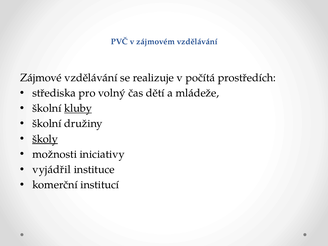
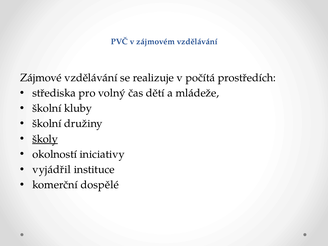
kluby underline: present -> none (78, 108)
možnosti: možnosti -> okolností (55, 154)
institucí: institucí -> dospělé (100, 185)
